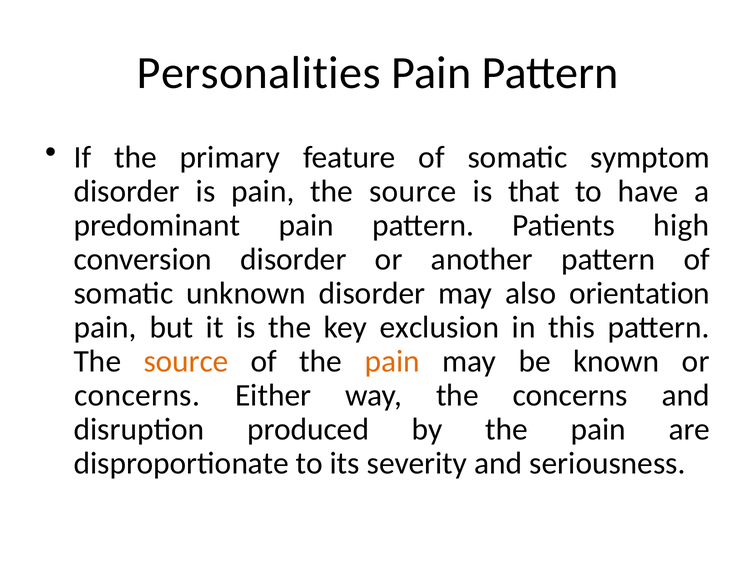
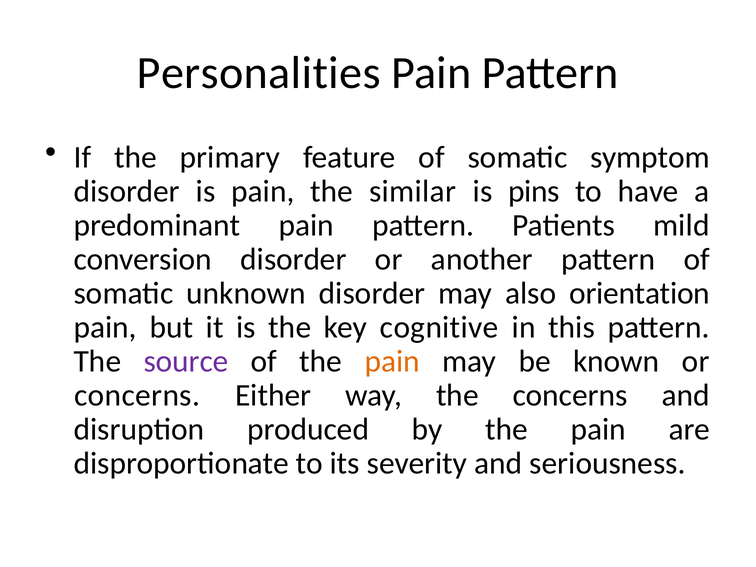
pain the source: source -> similar (413, 191)
that: that -> pins (534, 191)
high: high -> mild (681, 225)
exclusion: exclusion -> cognitive (439, 327)
source colour: orange -> purple (186, 361)
